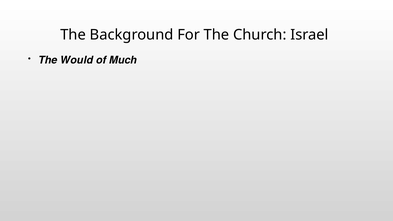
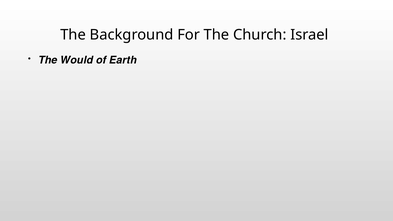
Much: Much -> Earth (123, 60)
